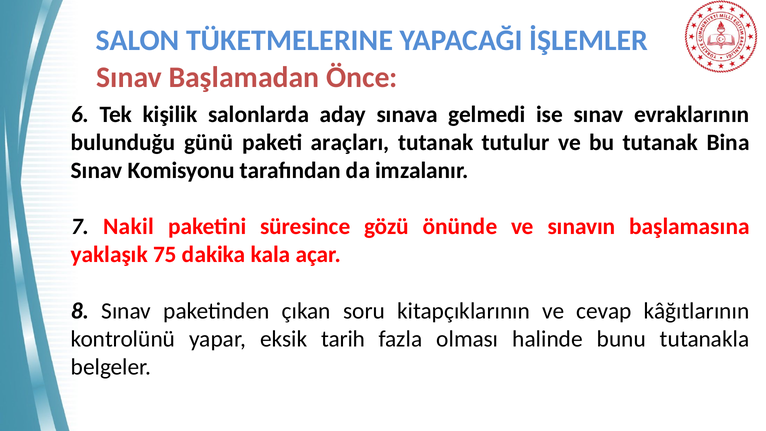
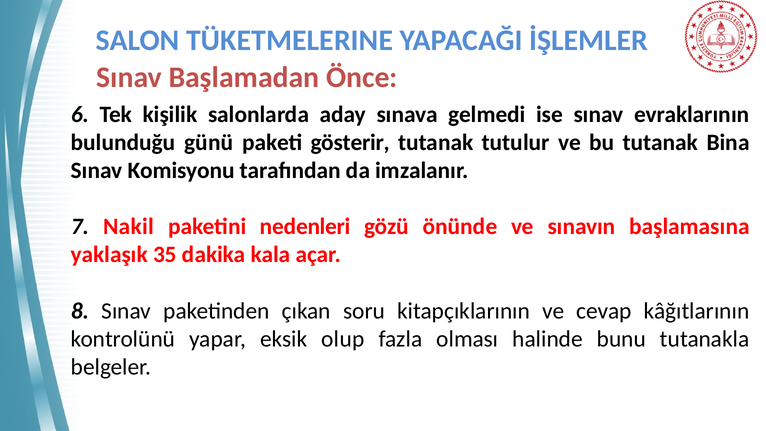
araçları: araçları -> gösterir (350, 142)
süresince: süresince -> nedenleri (305, 227)
75: 75 -> 35 (165, 255)
tarih: tarih -> olup (343, 339)
